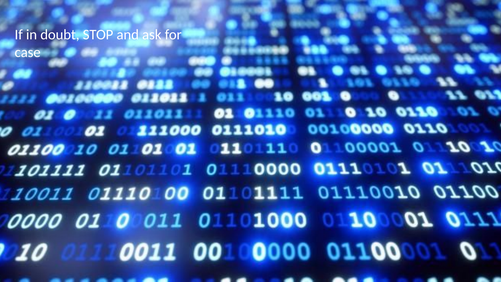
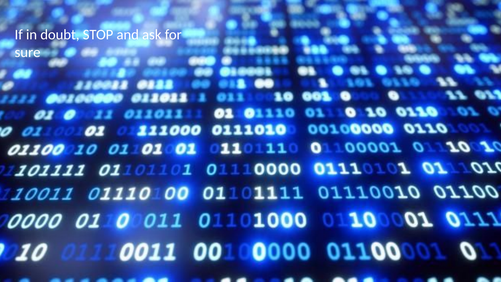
case: case -> sure (28, 52)
